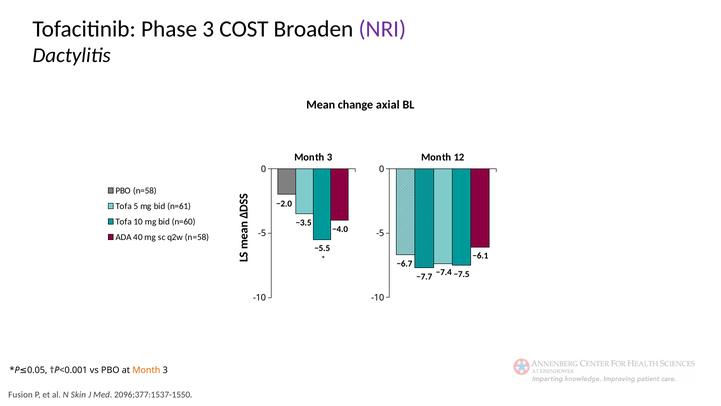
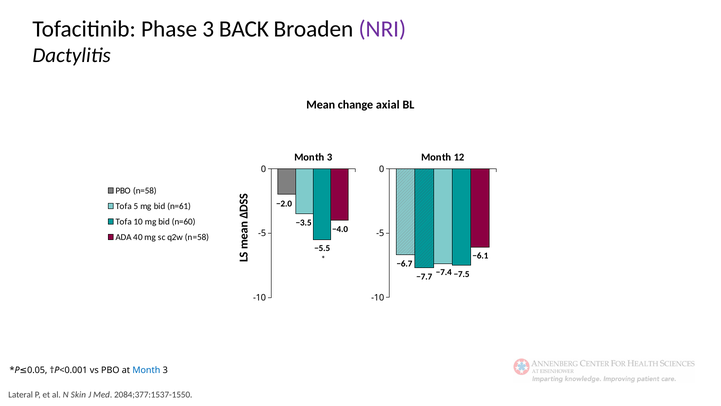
COST: COST -> BACK (244, 29)
Month colour: orange -> blue (146, 370)
Fusion: Fusion -> Lateral (21, 394)
2096;377:1537-1550: 2096;377:1537-1550 -> 2084;377:1537-1550 (153, 394)
